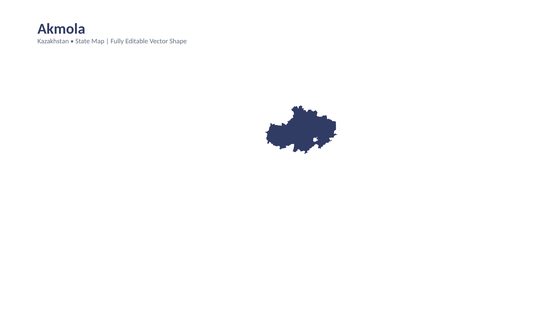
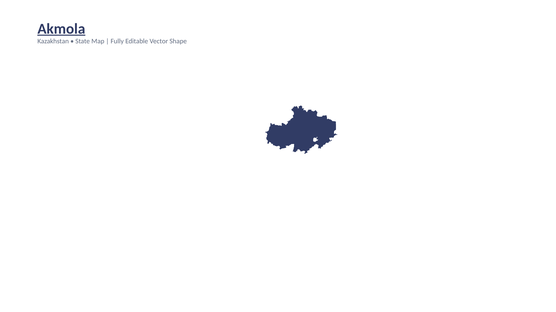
Akmola underline: none -> present (61, 29)
